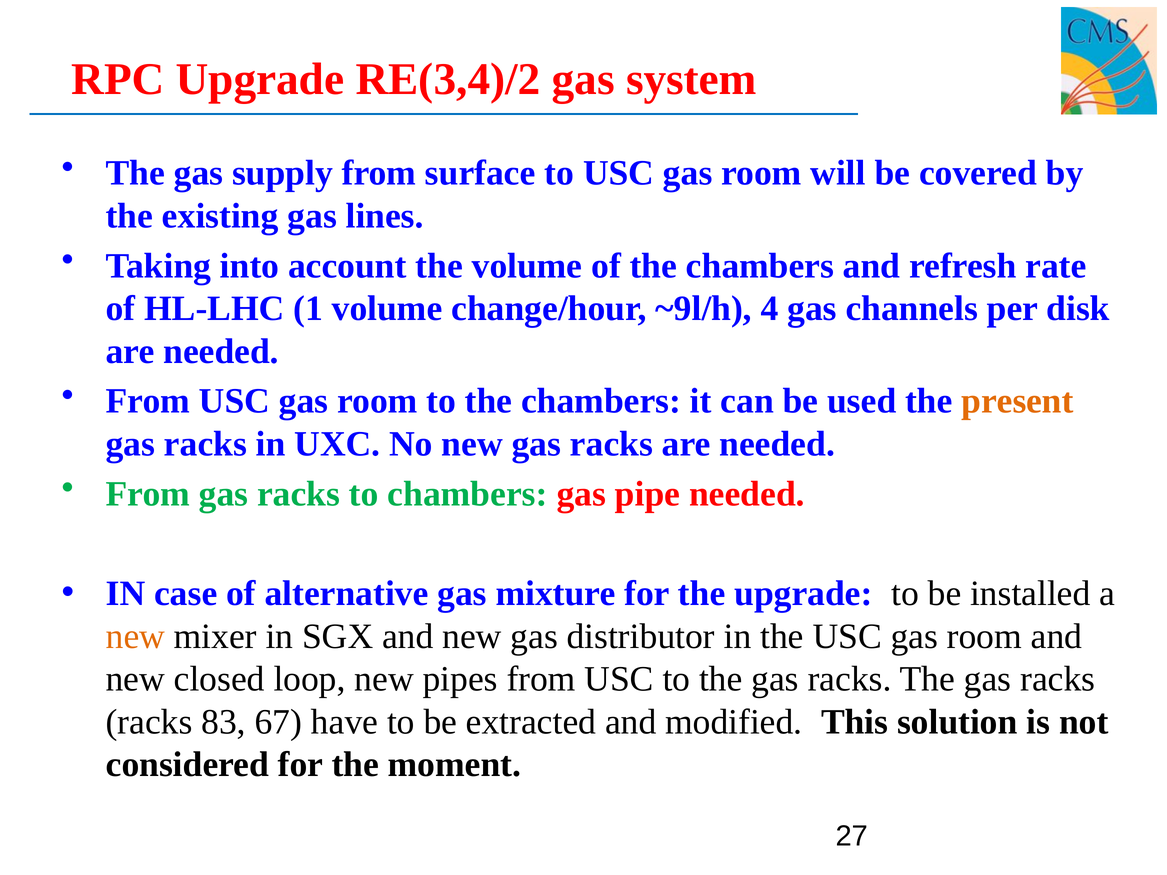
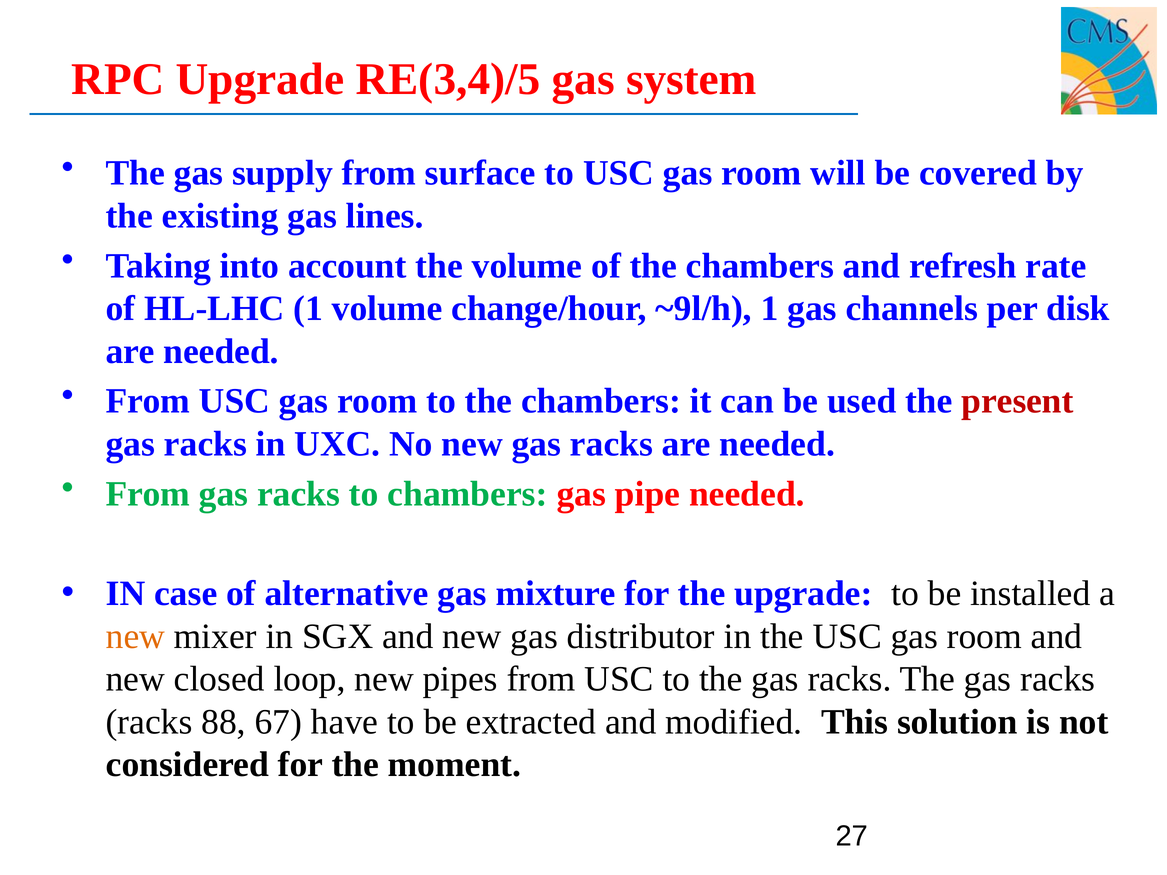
RE(3,4)/2: RE(3,4)/2 -> RE(3,4)/5 (448, 79)
~9l/h 4: 4 -> 1 (770, 309)
present colour: orange -> red (1017, 401)
83: 83 -> 88 (224, 722)
